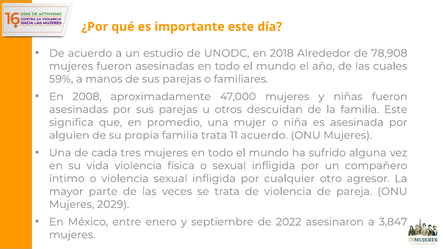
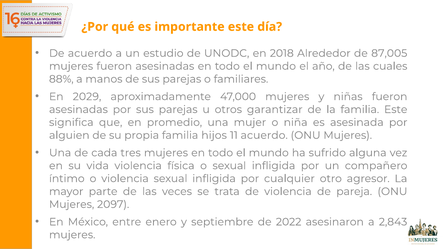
78,908: 78,908 -> 87,005 (389, 53)
59%: 59% -> 88% (61, 79)
2008: 2008 -> 2029 (87, 97)
descuidan: descuidan -> garantizar (275, 110)
familia trata: trata -> hijos (214, 135)
2029: 2029 -> 2097 (113, 205)
3,847: 3,847 -> 2,843 (393, 222)
